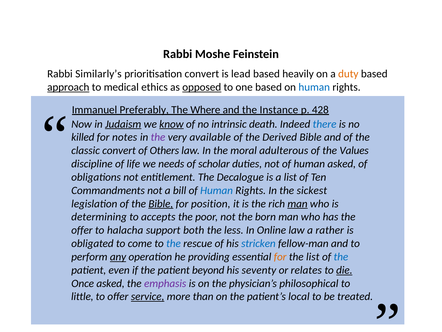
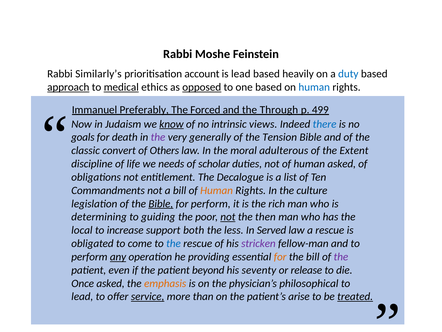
prioritisation convert: convert -> account (202, 74)
duty colour: orange -> blue (348, 74)
medical underline: none -> present (121, 87)
Where: Where -> Forced (205, 110)
Instance: Instance -> Through (279, 110)
428: 428 -> 499 (320, 110)
Judaism underline: present -> none (123, 124)
death: death -> views (263, 124)
killed: killed -> goals (83, 137)
notes: notes -> death (125, 137)
available: available -> generally (210, 137)
Derived: Derived -> Tension (280, 137)
Values: Values -> Extent (354, 150)
Human colour: blue -> orange (217, 190)
sickest: sickest -> culture (312, 190)
for position: position -> perform (211, 203)
man underline: present -> none (298, 203)
accepts: accepts -> guiding (158, 217)
not underline: none -> present (228, 217)
born: born -> then (265, 217)
offer: offer -> local (82, 230)
halacha: halacha -> increase (125, 230)
Online: Online -> Served (272, 230)
a rather: rather -> rescue (330, 230)
stricken colour: blue -> purple (258, 243)
the list: list -> bill (313, 256)
the colour: blue -> purple (341, 256)
relates: relates -> release (306, 270)
die underline: present -> none (344, 270)
emphasis colour: purple -> orange (165, 283)
little: little -> lead (82, 296)
local: local -> arise (299, 296)
treated underline: none -> present (355, 296)
